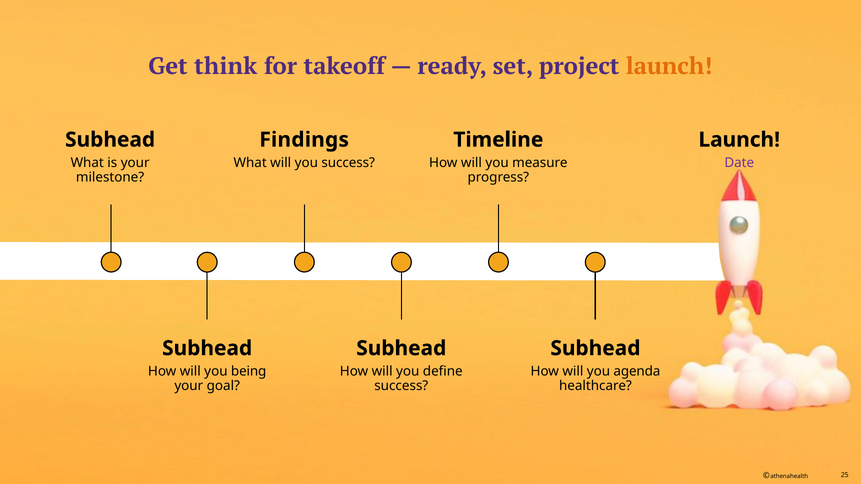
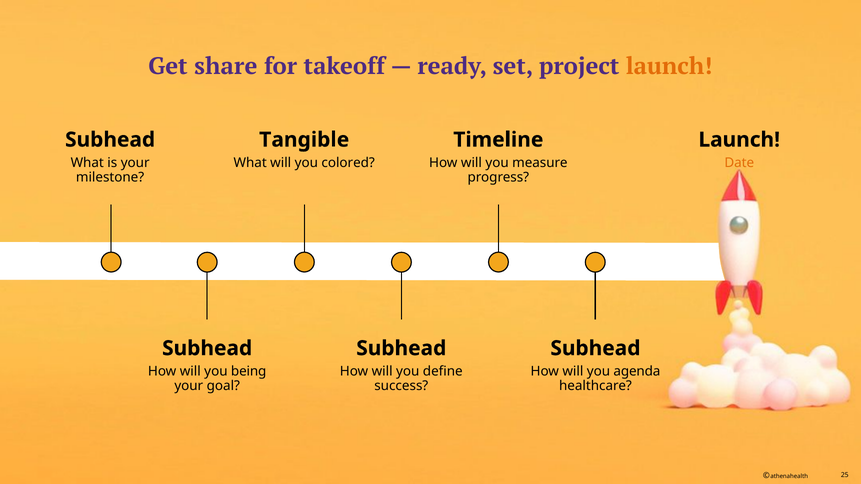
think: think -> share (226, 66)
Findings: Findings -> Tangible (304, 140)
you success: success -> colored (348, 163)
Date colour: purple -> orange (739, 163)
